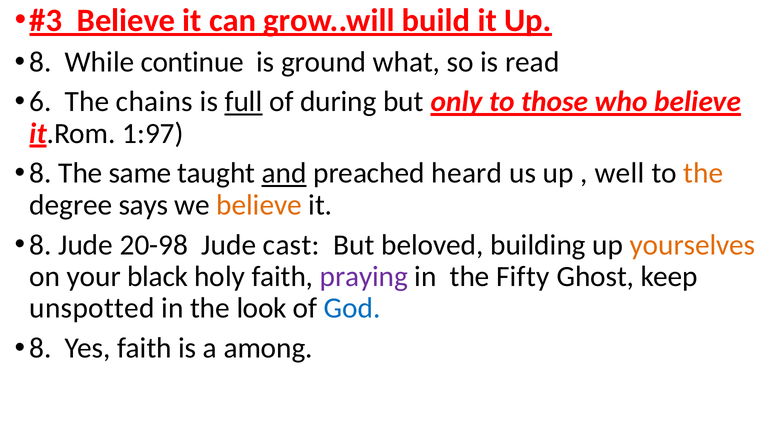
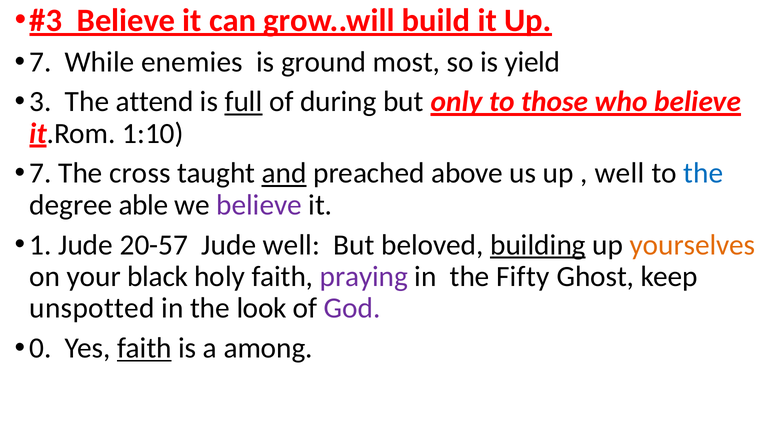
8: 8 -> 7 (41, 62)
continue: continue -> enemies (192, 62)
what: what -> most (407, 62)
read: read -> yield (532, 62)
6: 6 -> 3 (41, 102)
chains: chains -> attend (155, 102)
1:97: 1:97 -> 1:10 (153, 134)
8: 8 -> 7 (41, 173)
same: same -> cross (140, 173)
heard: heard -> above (467, 173)
the colour: orange -> blue (703, 173)
says: says -> able (143, 205)
believe colour: orange -> purple (259, 205)
8: 8 -> 1 (41, 245)
20-98: 20-98 -> 20-57 (154, 245)
Jude cast: cast -> well (291, 245)
building underline: none -> present (538, 245)
God colour: blue -> purple (352, 309)
8: 8 -> 0 (41, 348)
faith underline: none -> present (144, 348)
